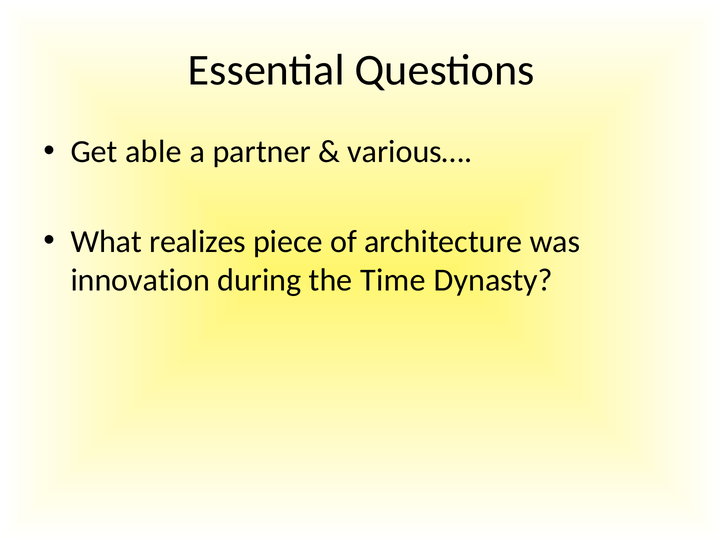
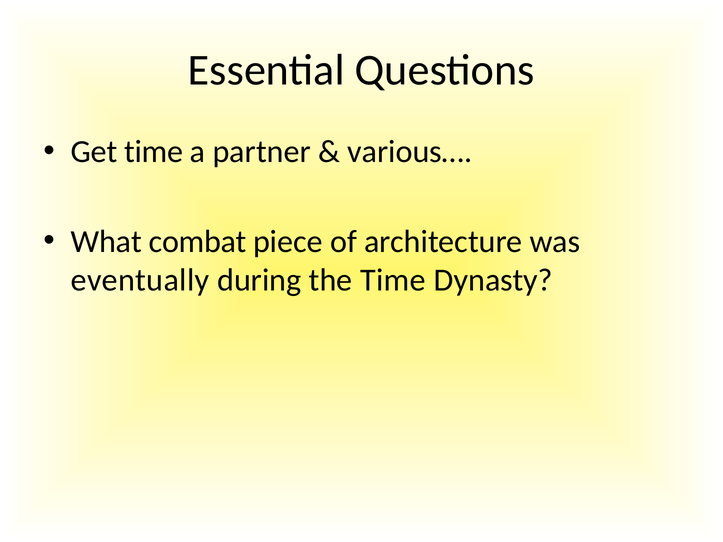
Get able: able -> time (154, 152)
realizes: realizes -> combat (198, 242)
innovation: innovation -> eventually (140, 280)
